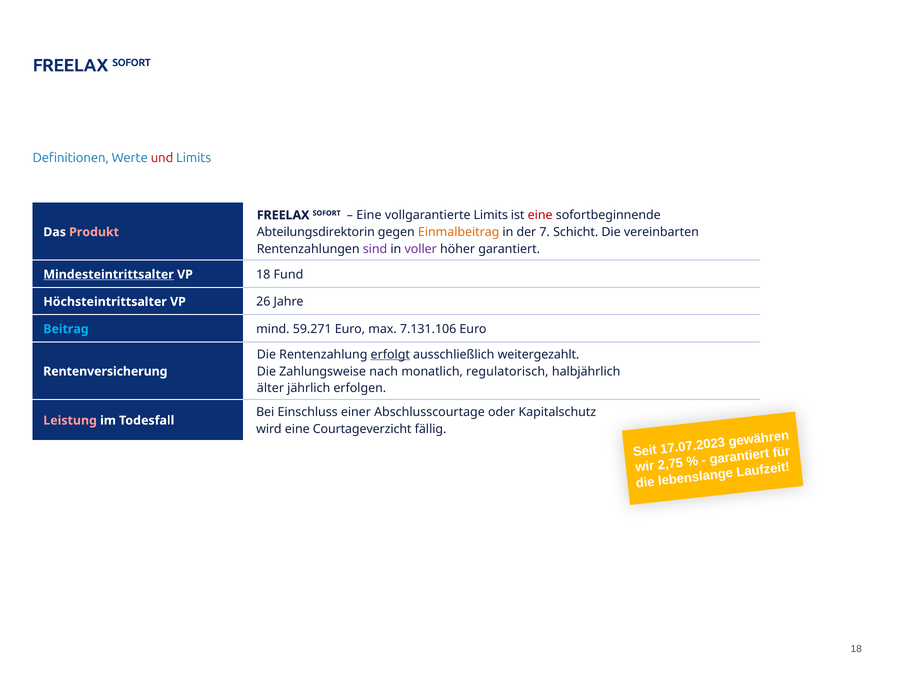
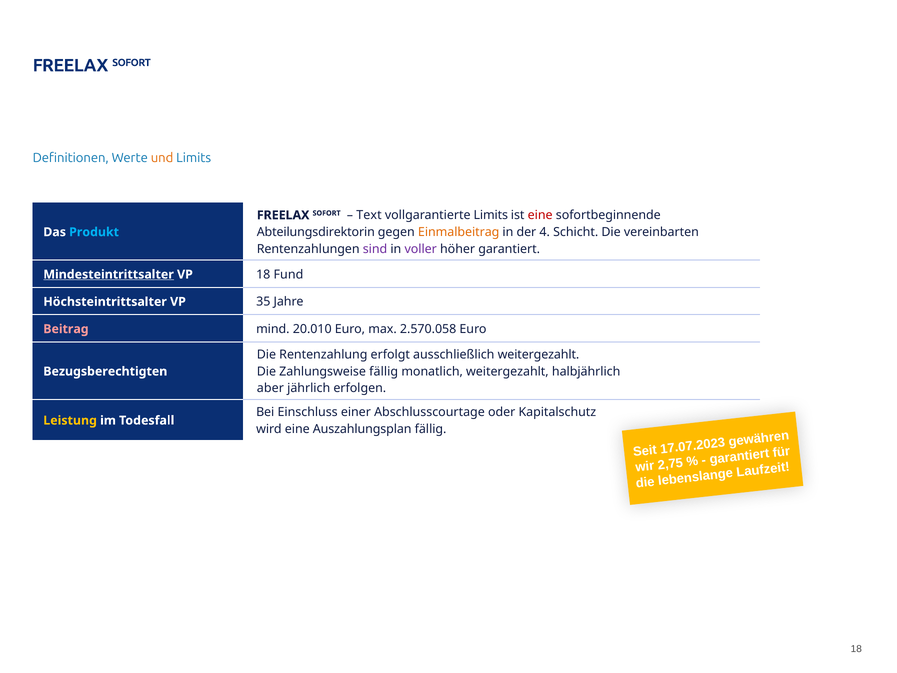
und colour: red -> orange (162, 158)
Eine: Eine -> Text (369, 215)
7: 7 -> 4 (545, 232)
Produkt colour: pink -> light blue (94, 232)
26: 26 -> 35 (263, 302)
Beitrag colour: light blue -> pink (66, 329)
59.271: 59.271 -> 20.010 (312, 329)
7.131.106: 7.131.106 -> 2.570.058 (428, 329)
erfolgt underline: present -> none (390, 354)
Zahlungsweise nach: nach -> fällig (384, 371)
monatlich regulatorisch: regulatorisch -> weitergezahlt (507, 371)
Rentenversicherung: Rentenversicherung -> Bezugsberechtigten (105, 371)
älter: älter -> aber (270, 388)
Leistung colour: pink -> yellow (70, 420)
Courtageverzicht: Courtageverzicht -> Auszahlungsplan (362, 429)
